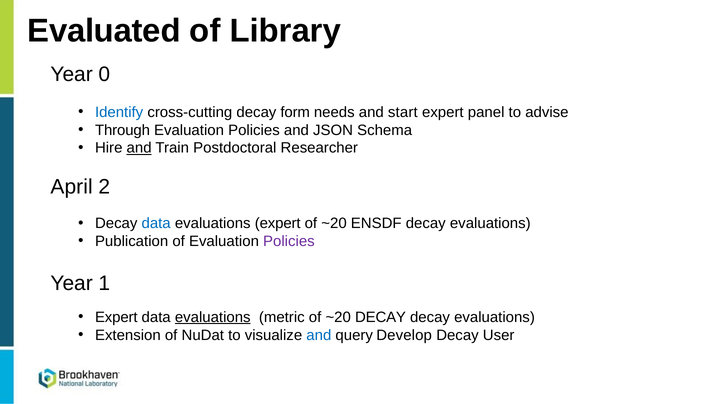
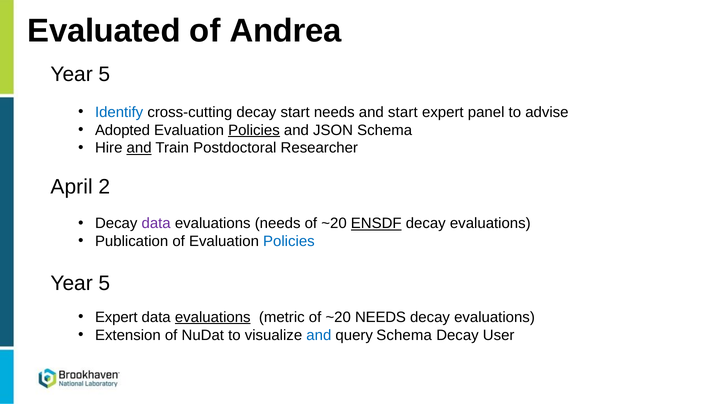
Library: Library -> Andrea (285, 31)
0: 0 -> 5 (104, 74)
decay form: form -> start (295, 112)
Through: Through -> Adopted (123, 130)
Policies underline: none -> present (254, 130)
data colour: blue -> purple (156, 223)
evaluations expert: expert -> needs (278, 223)
ENSDF underline: none -> present (376, 223)
Policies colour: purple -> blue (289, 241)
1: 1 -> 5 (104, 283)
~20 DECAY: DECAY -> NEEDS (380, 317)
query Develop: Develop -> Schema (404, 335)
